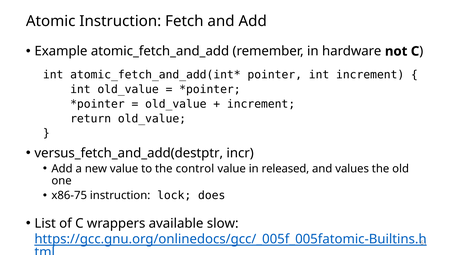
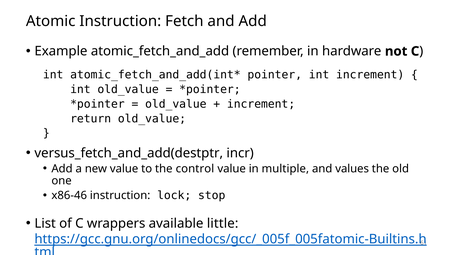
released: released -> multiple (285, 169)
x86-75: x86-75 -> x86-46 (69, 195)
does: does -> stop (212, 195)
slow: slow -> little (223, 223)
